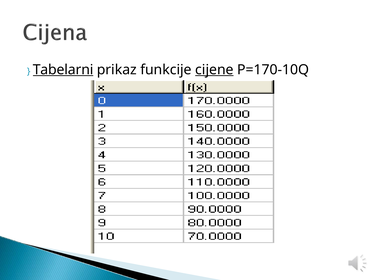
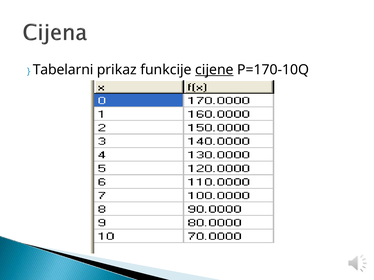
Tabelarni underline: present -> none (63, 70)
